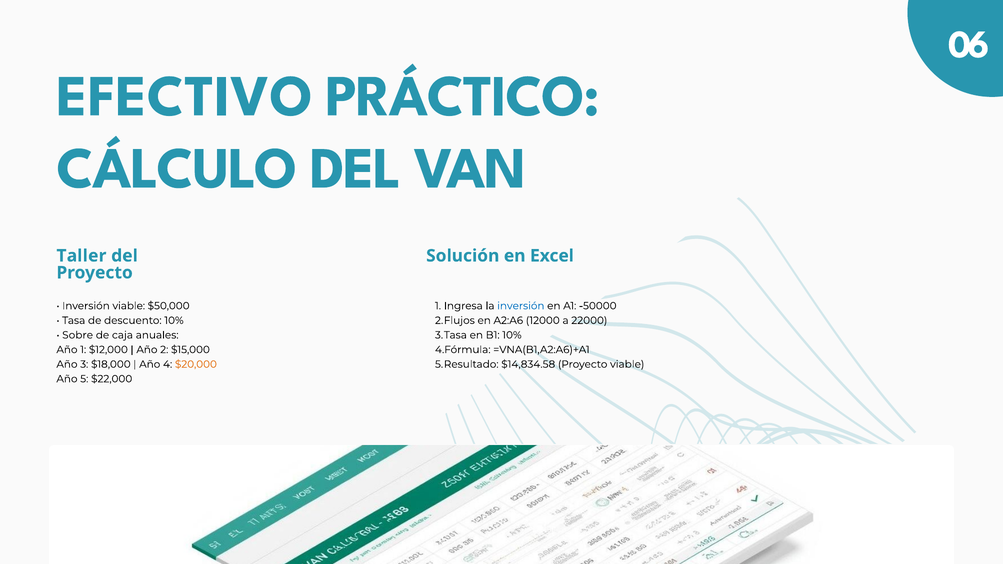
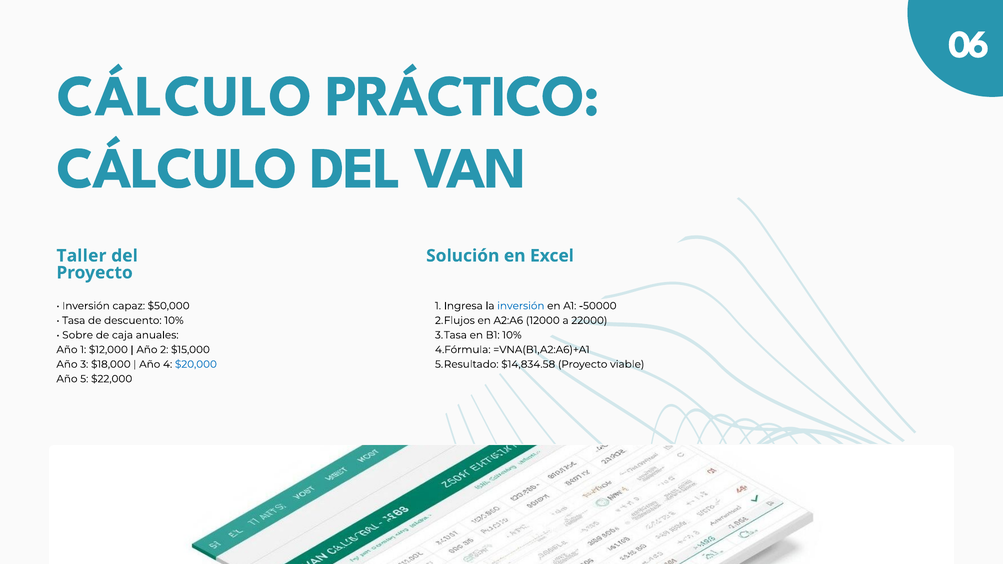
EFECTIVO: EFECTIVO -> CÁLCULO (184, 96)
Inversión viable: viable -> capaz (129, 306)
$20,000 colour: orange -> blue (196, 364)
